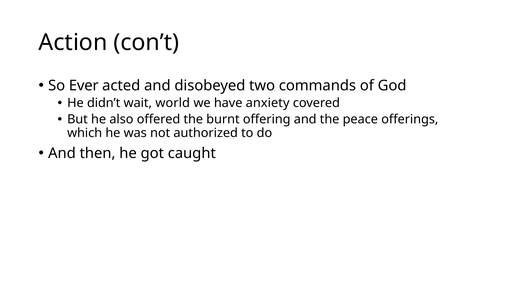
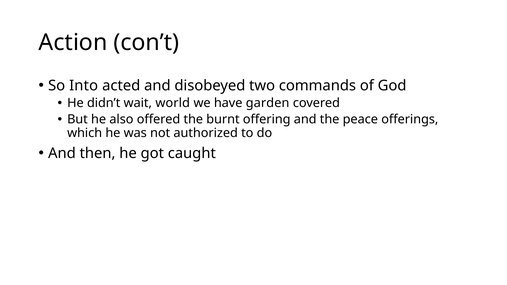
Ever: Ever -> Into (84, 86)
anxiety: anxiety -> garden (268, 103)
